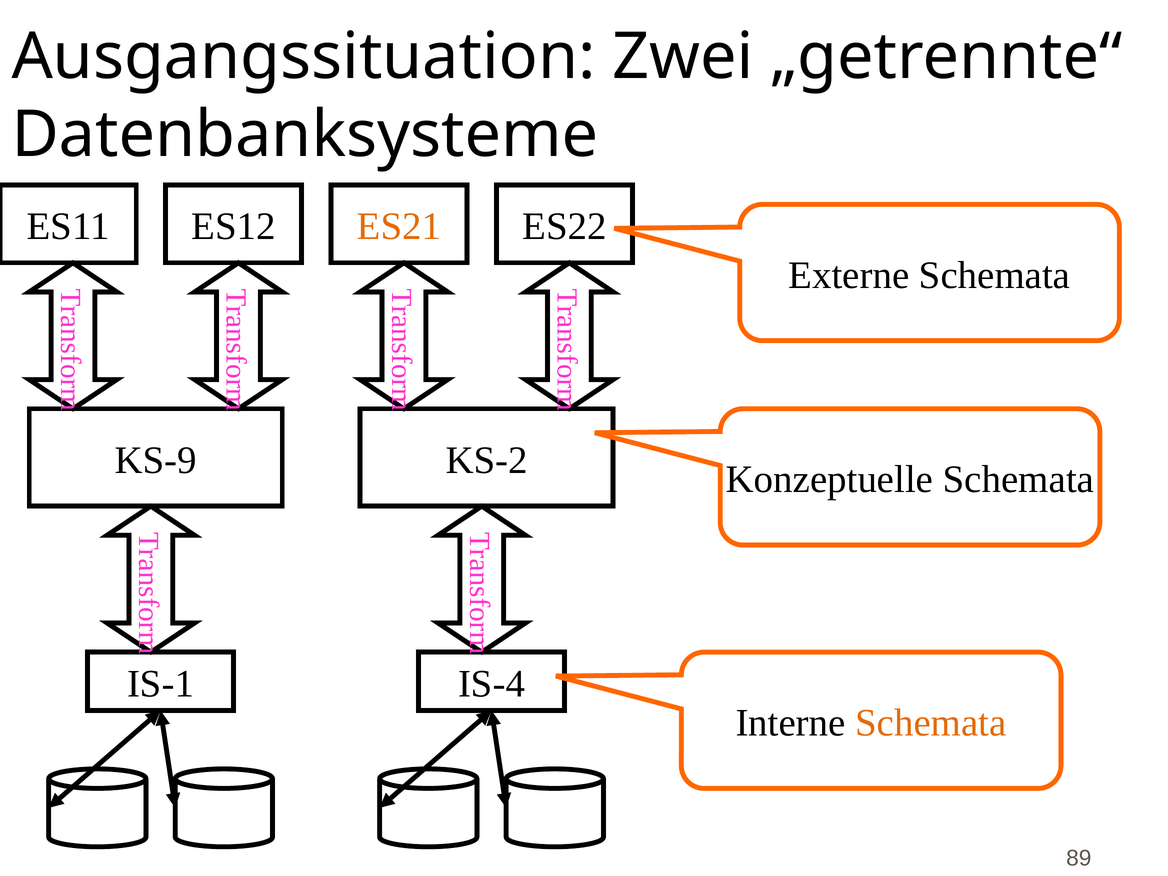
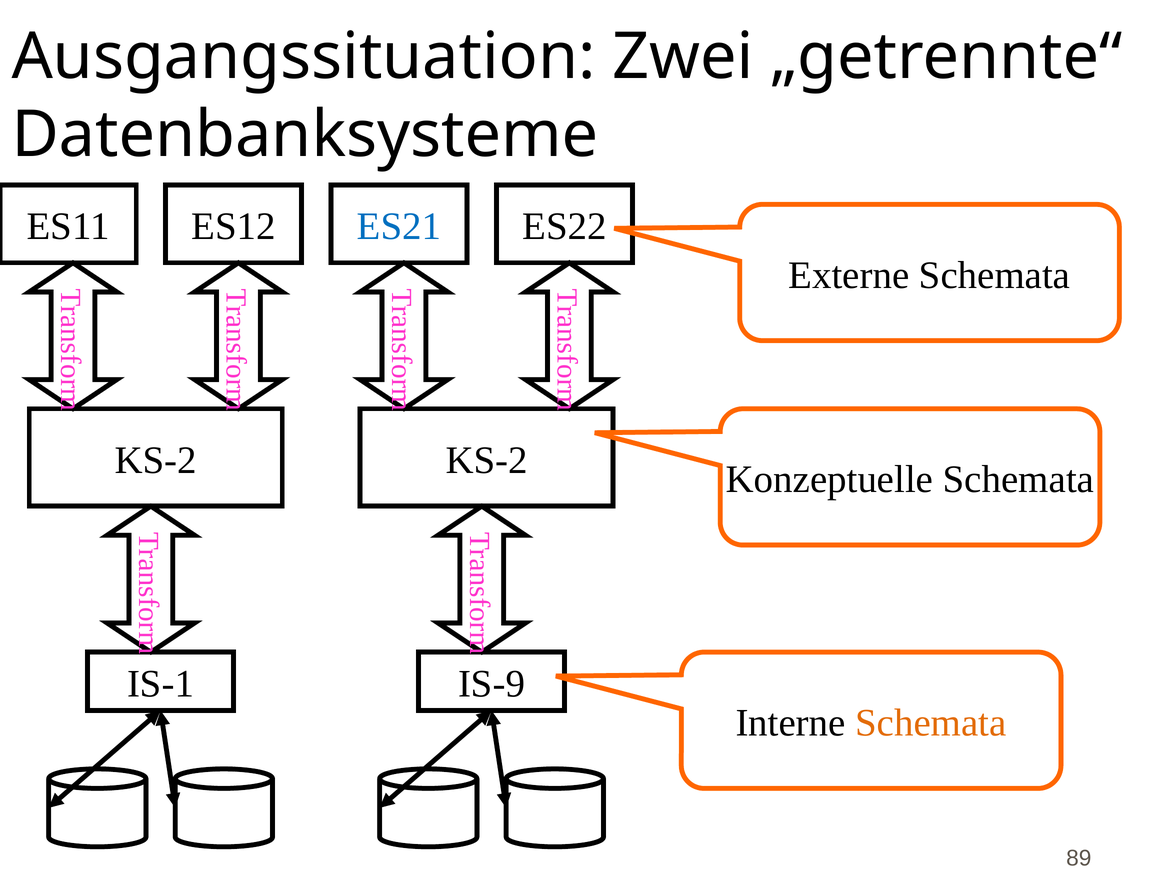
ES21 colour: orange -> blue (399, 227)
KS-9: KS-9 -> KS-2 (156, 460)
IS-4: IS-4 -> IS-9 (492, 684)
